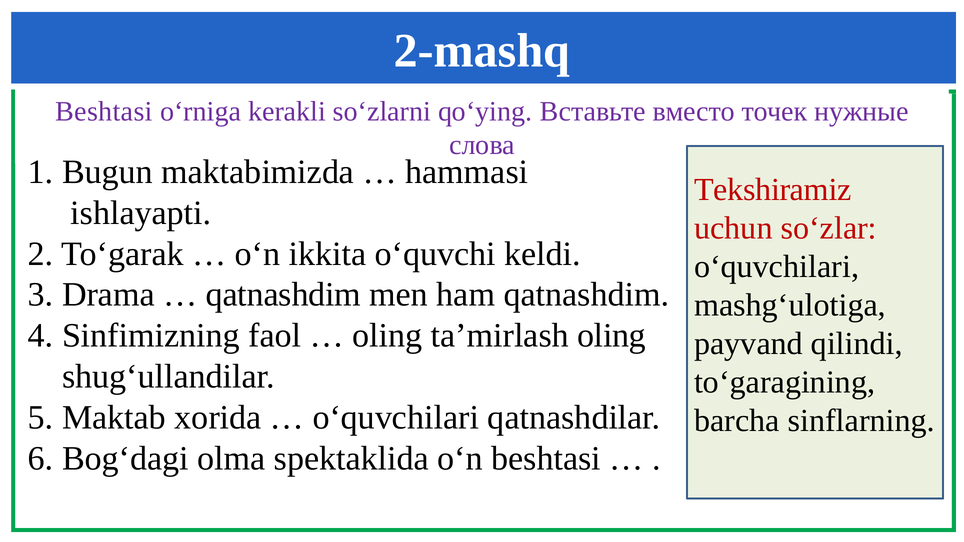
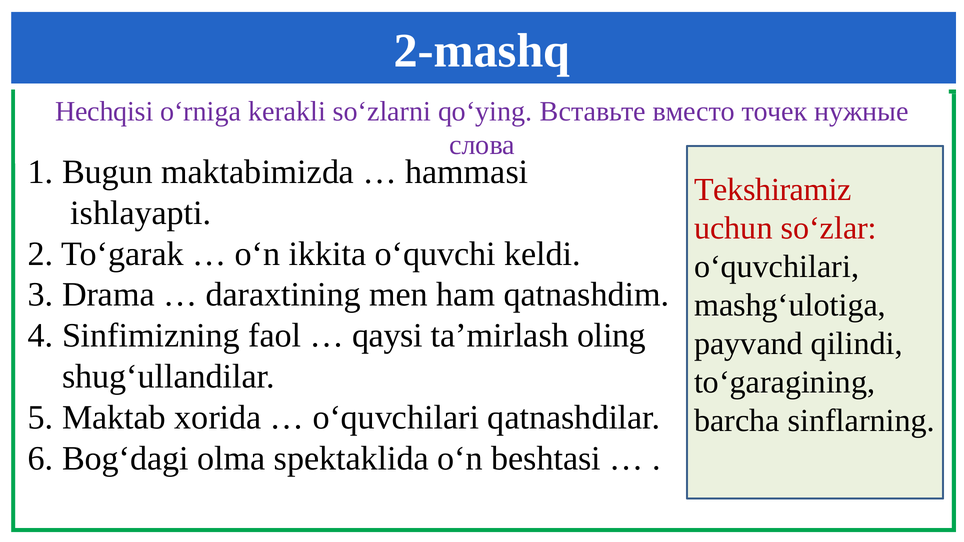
Beshtasi: Beshtasi -> Hechqisi (104, 111)
qatnashdim: qatnashdim -> daraxtining (283, 295)
oling: oling -> qaysi (388, 336)
